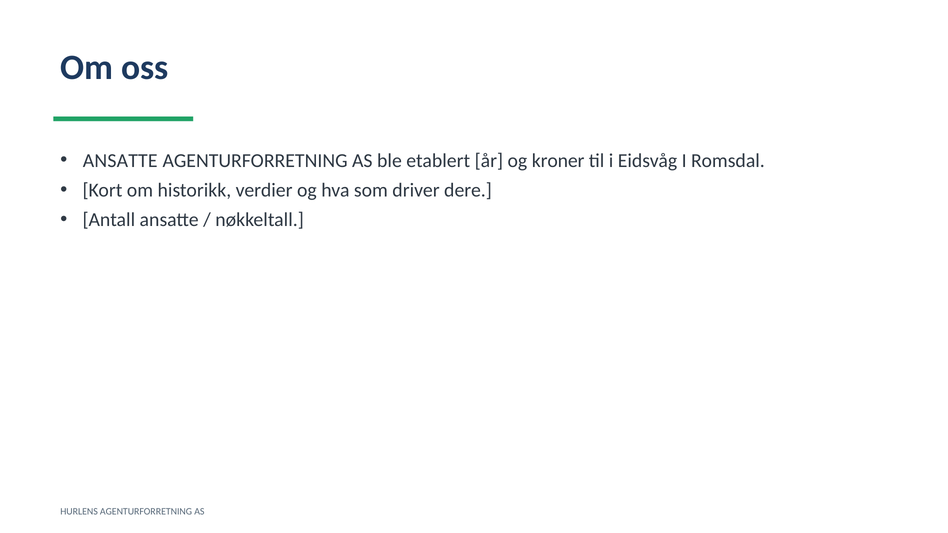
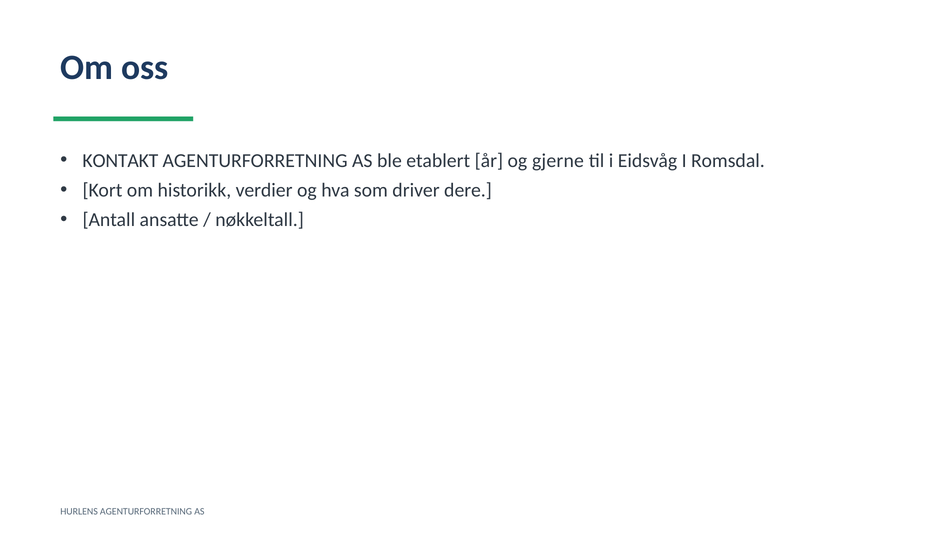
ANSATTE: ANSATTE -> KONTAKT (120, 161)
kroner: kroner -> gjerne (558, 161)
